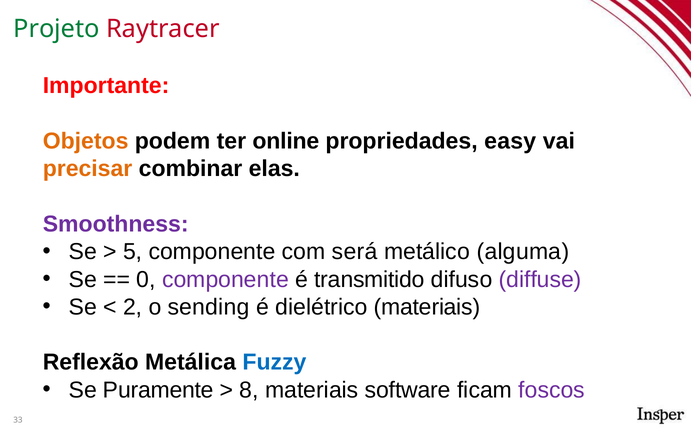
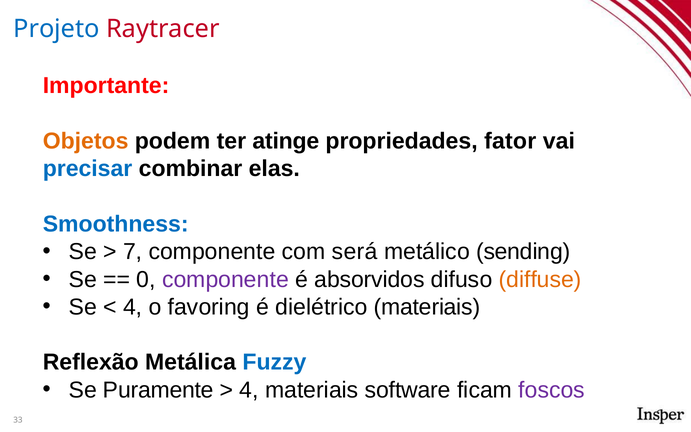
Projeto colour: green -> blue (56, 29)
online: online -> atinge (286, 141)
easy: easy -> fator (510, 141)
precisar colour: orange -> blue (88, 169)
Smoothness colour: purple -> blue (116, 224)
5: 5 -> 7 (133, 252)
alguma: alguma -> sending (523, 252)
transmitido: transmitido -> absorvidos (369, 279)
diffuse colour: purple -> orange (540, 279)
2: 2 -> 4 (133, 307)
sending: sending -> favoring (209, 307)
8: 8 -> 4 (249, 390)
